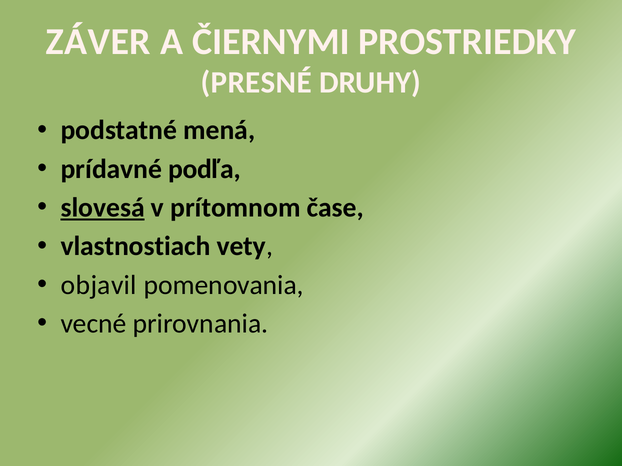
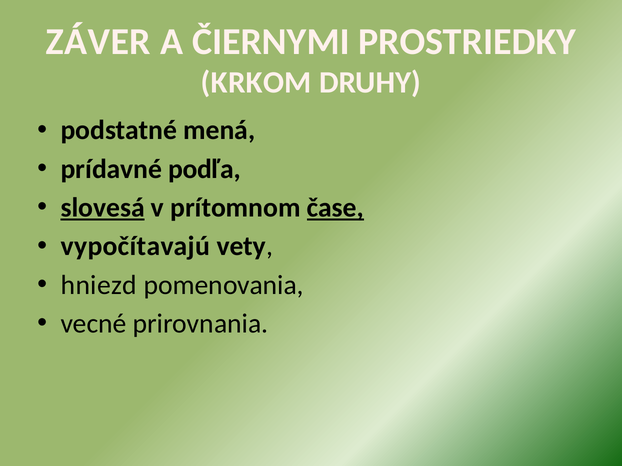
PRESNÉ: PRESNÉ -> KRKOM (256, 83)
čase underline: none -> present (335, 208)
vlastnostiach: vlastnostiach -> vypočítavajú (135, 247)
objavil: objavil -> hniezd (99, 285)
